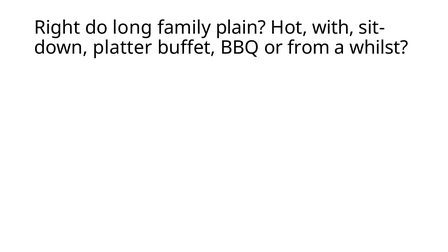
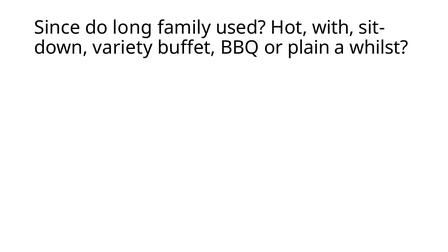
Right: Right -> Since (57, 28)
plain: plain -> used (241, 28)
platter: platter -> variety (123, 48)
from: from -> plain (309, 48)
